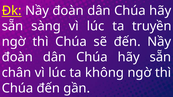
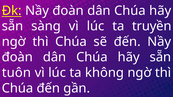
chân: chân -> tuôn (16, 73)
